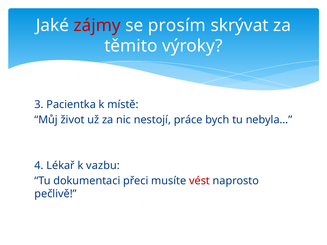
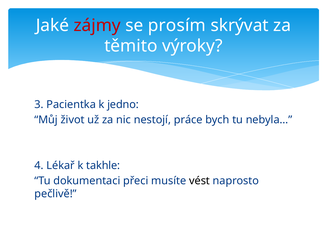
místě: místě -> jedno (123, 105)
vazbu: vazbu -> takhle (103, 166)
vést colour: red -> black (200, 181)
